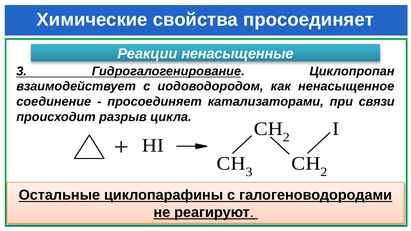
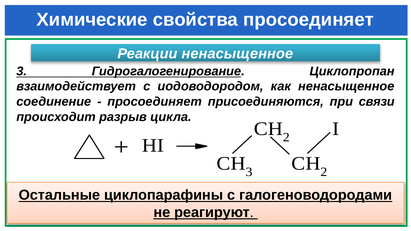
Реакции ненасыщенные: ненасыщенные -> ненасыщенное (237, 54)
катализаторами: катализаторами -> присоединяются (266, 102)
